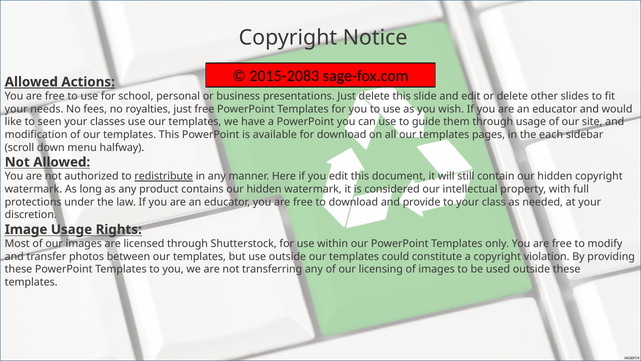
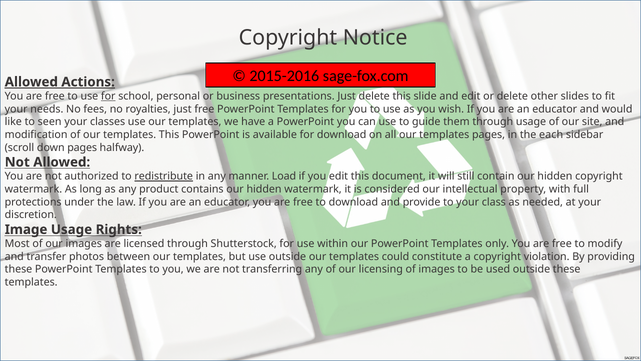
2015-2083: 2015-2083 -> 2015-2016 (284, 76)
for underline: none -> present (108, 96)
down menu: menu -> pages (82, 147)
Here: Here -> Load (284, 176)
